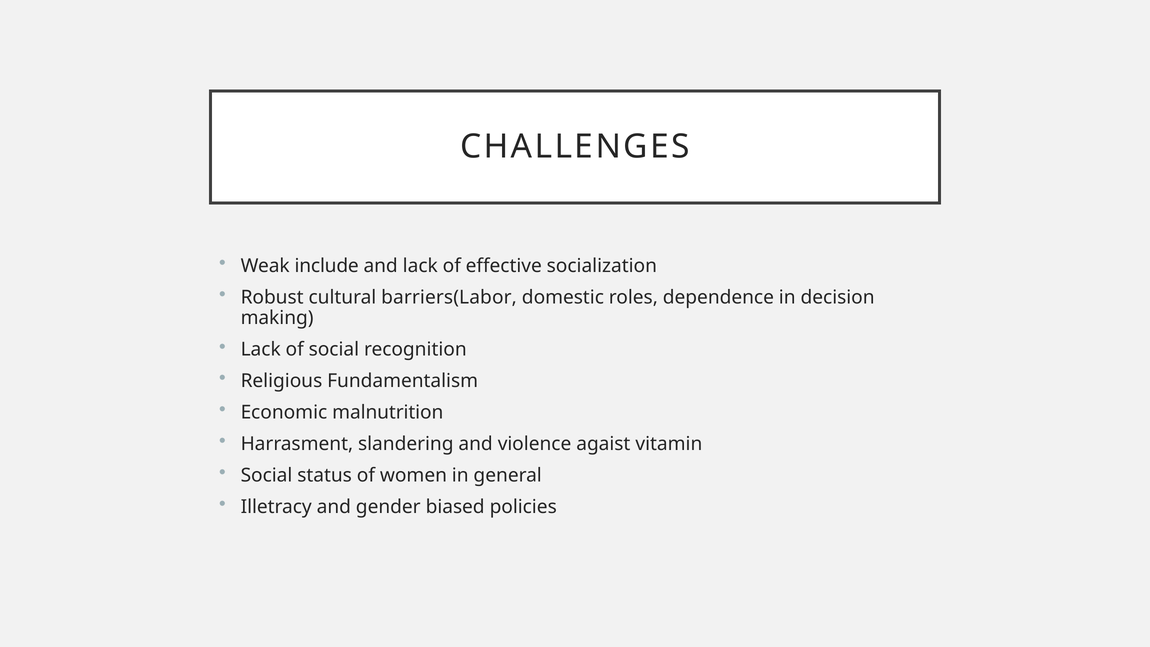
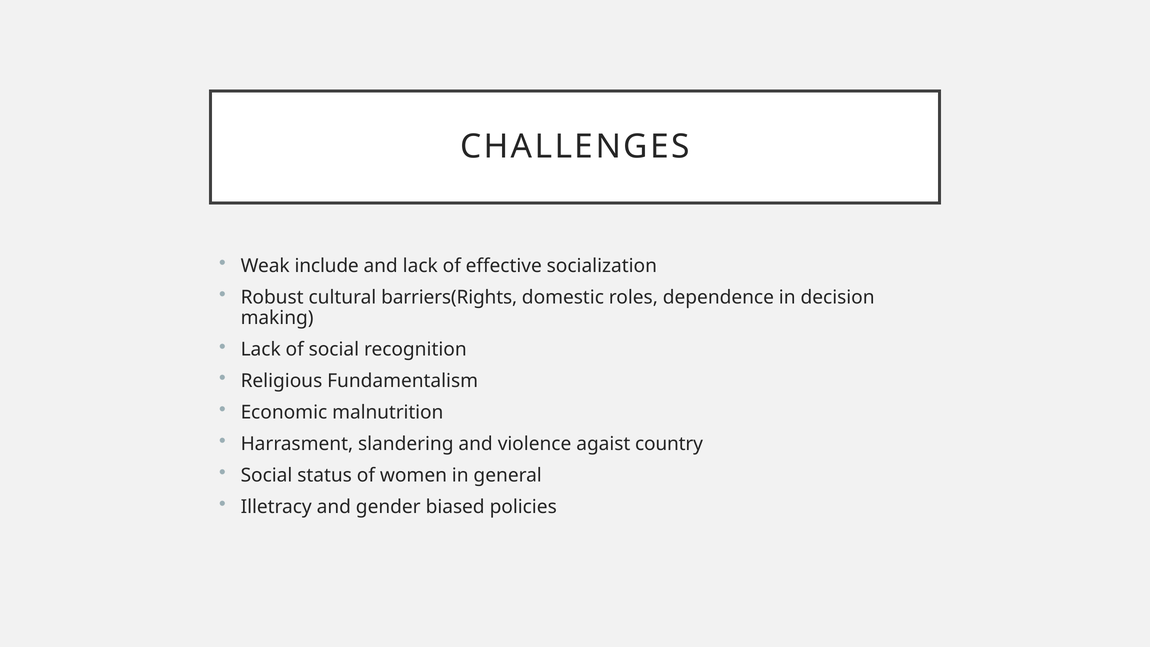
barriers(Labor: barriers(Labor -> barriers(Rights (449, 297)
vitamin: vitamin -> country (669, 444)
